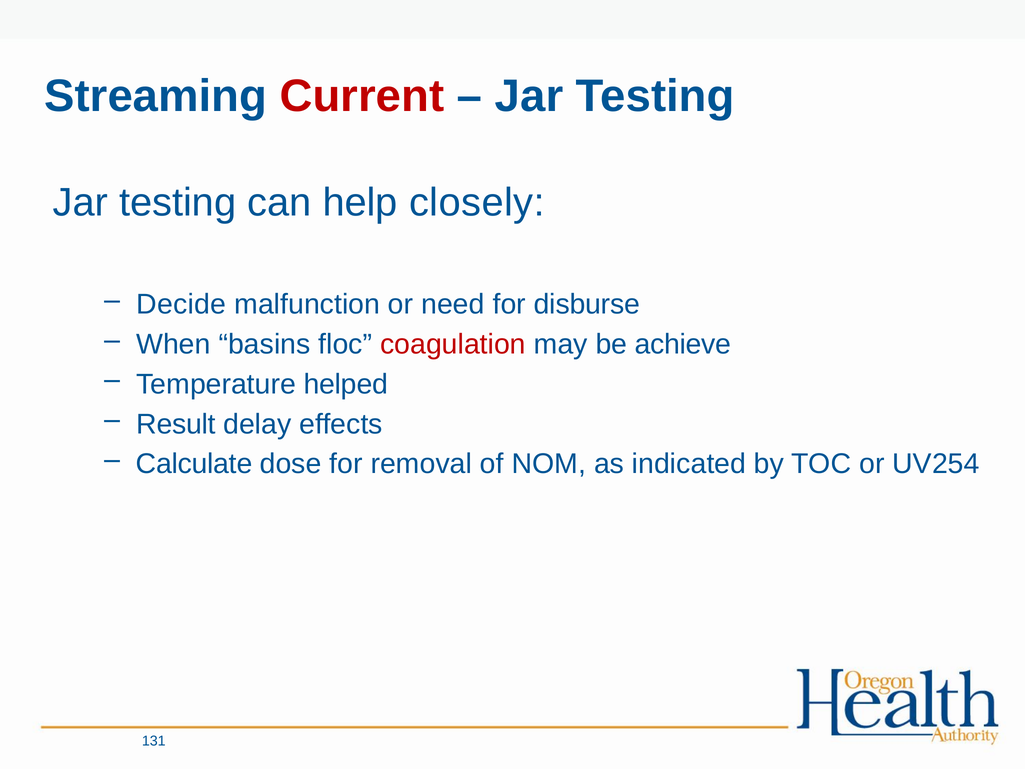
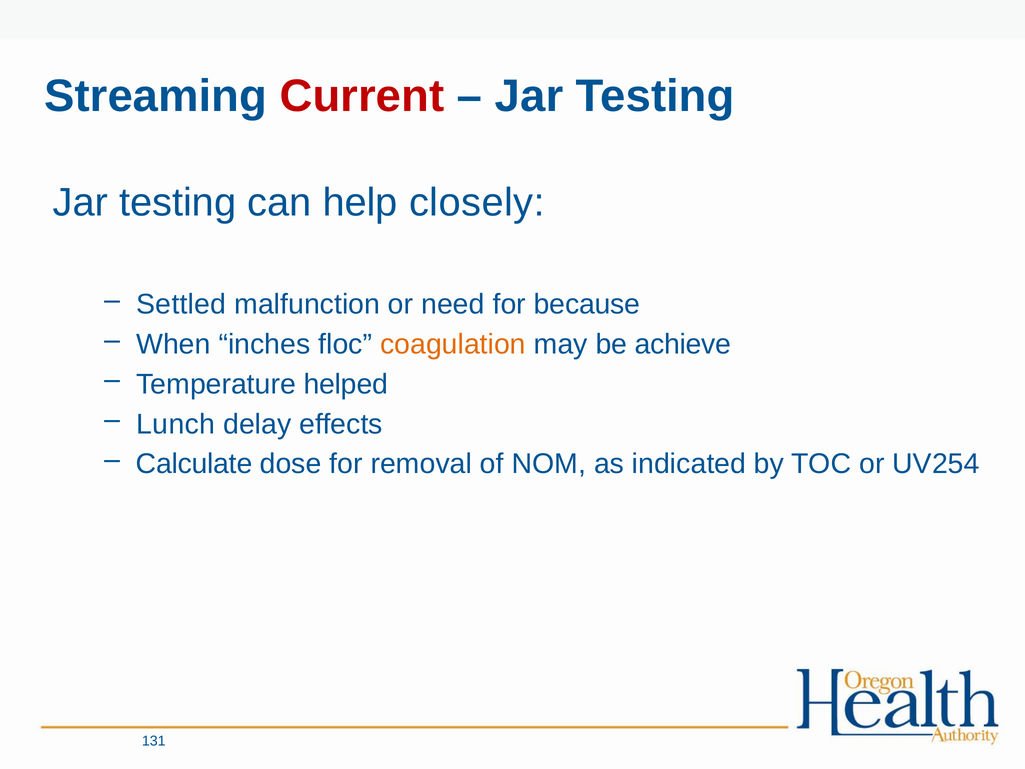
Decide: Decide -> Settled (181, 304)
disburse: disburse -> because (587, 304)
basins: basins -> inches (264, 344)
coagulation colour: red -> orange (453, 344)
Result: Result -> Lunch (176, 424)
